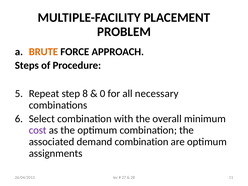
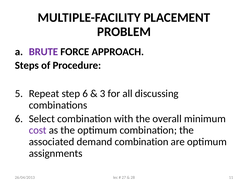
BRUTE colour: orange -> purple (43, 52)
step 8: 8 -> 6 (85, 94)
0: 0 -> 3 (103, 94)
necessary: necessary -> discussing (157, 94)
